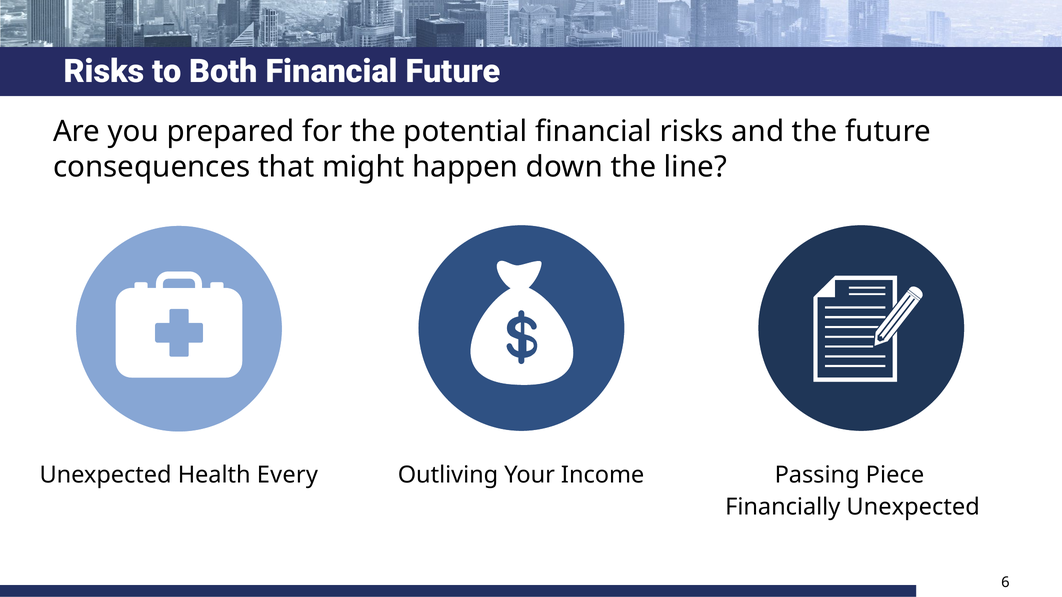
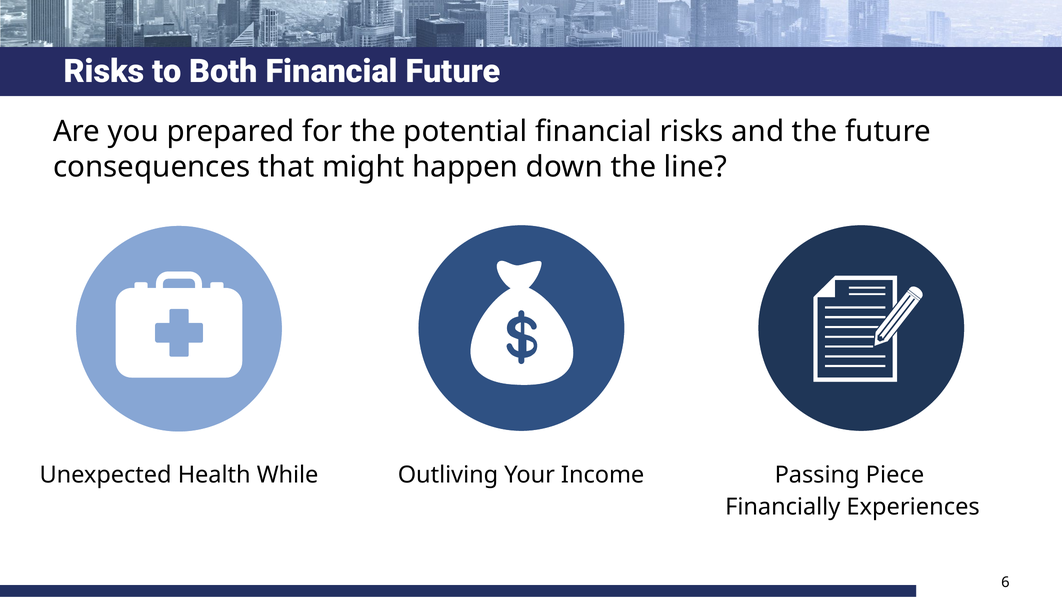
Every: Every -> While (288, 475)
Financially Unexpected: Unexpected -> Experiences (913, 507)
